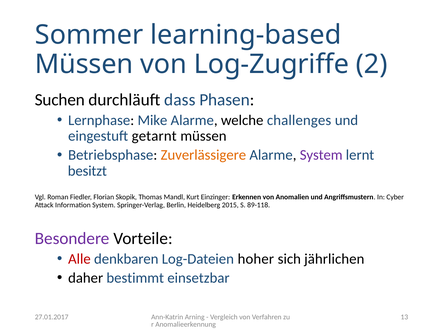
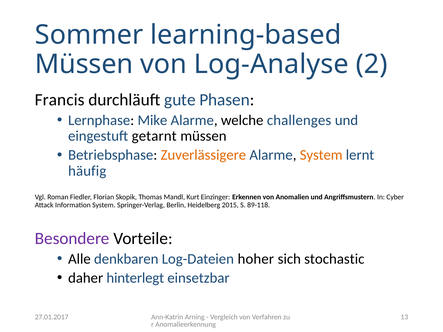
Log-Zugriffe: Log-Zugriffe -> Log-Analyse (271, 64)
Suchen: Suchen -> Francis (60, 100)
dass: dass -> gute (180, 100)
System colour: purple -> orange (321, 155)
besitzt: besitzt -> häufig (87, 171)
Alle colour: red -> black (79, 259)
jährlichen: jährlichen -> stochastic (334, 259)
bestimmt: bestimmt -> hinterlegt (135, 278)
